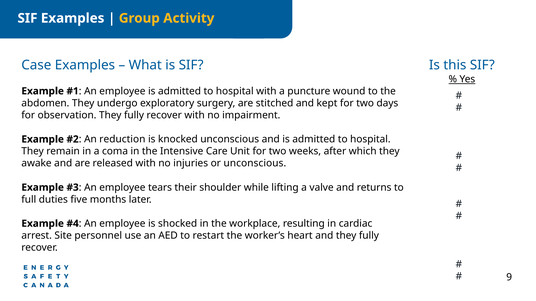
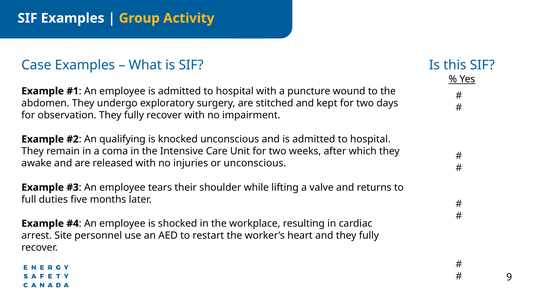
reduction: reduction -> qualifying (122, 139)
